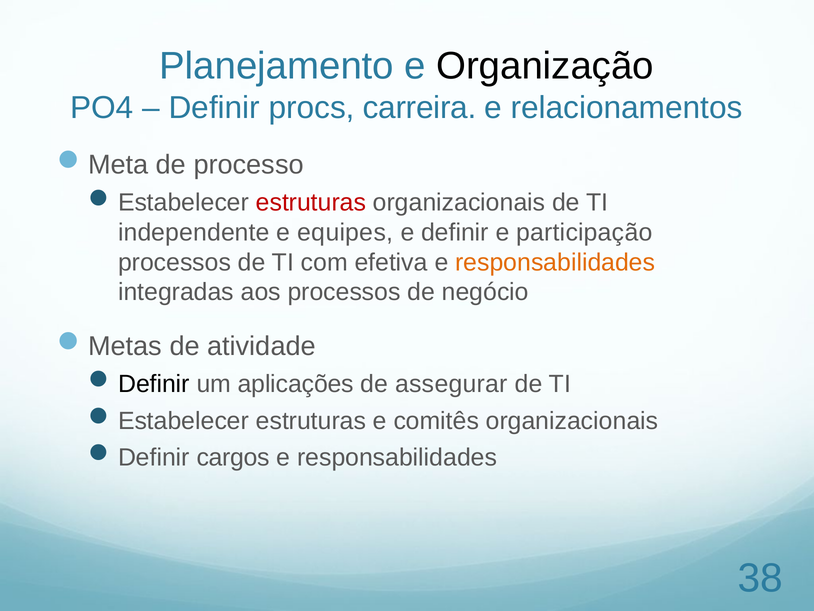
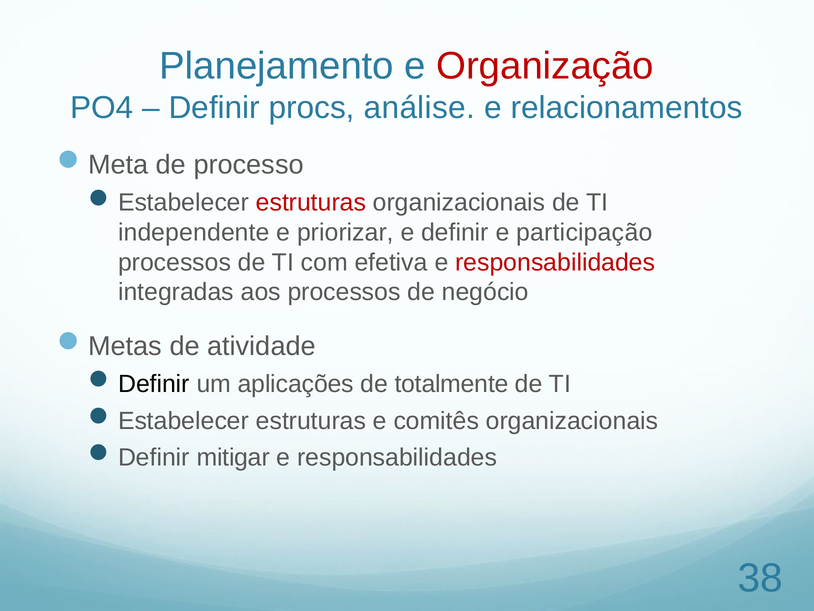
Organização colour: black -> red (545, 66)
carreira: carreira -> análise (419, 108)
equipes: equipes -> priorizar (345, 232)
responsabilidades colour: orange -> red (555, 262)
assegurar: assegurar -> totalmente (452, 384)
cargos: cargos -> mitigar (233, 457)
